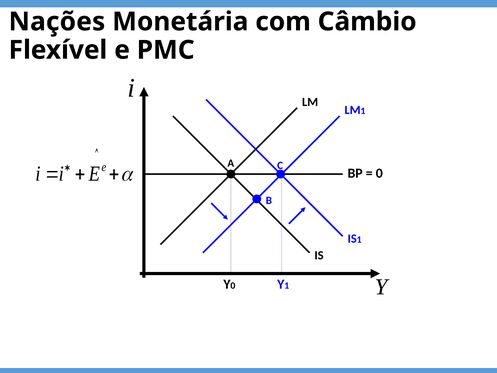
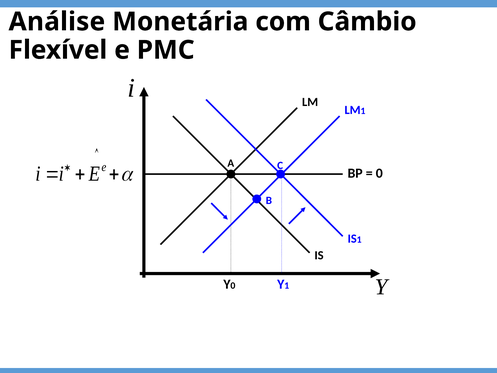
Nações: Nações -> Análise (57, 22)
